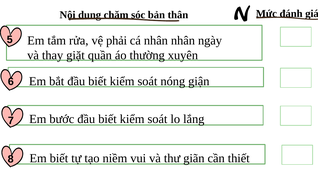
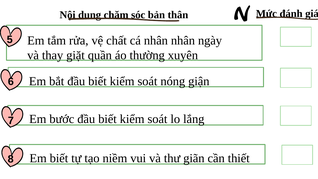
phải: phải -> chất (117, 40)
